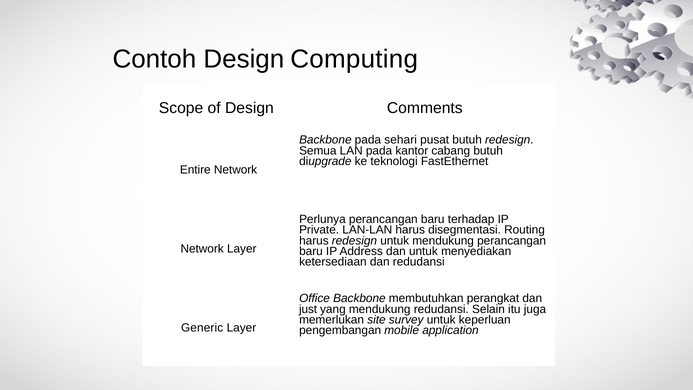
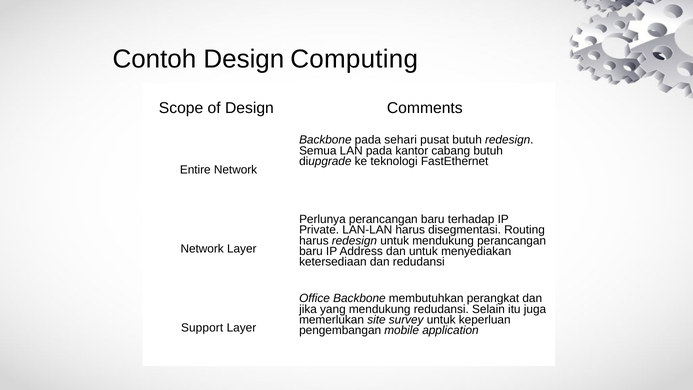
just: just -> jika (308, 309)
Generic: Generic -> Support (202, 328)
